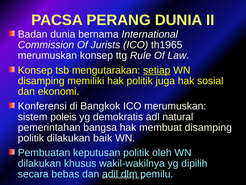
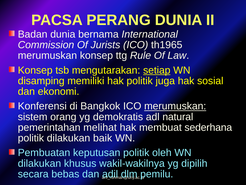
merumuskan underline: none -> present (175, 106)
poleis: poleis -> orang (63, 117)
bangsa: bangsa -> melihat (100, 127)
membuat disamping: disamping -> sederhana (208, 127)
